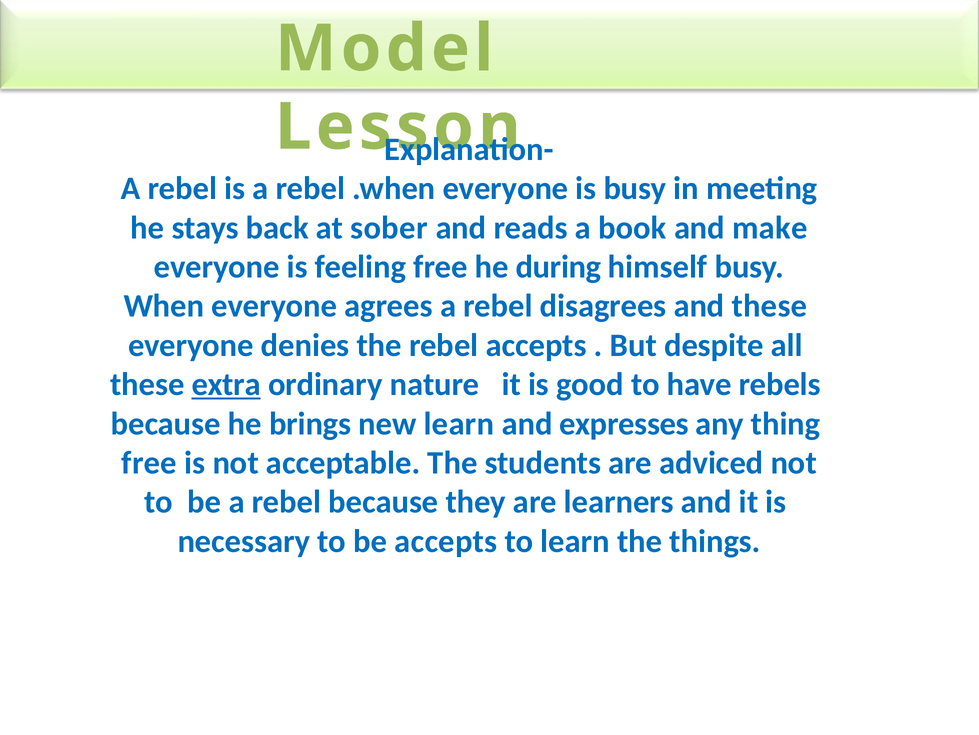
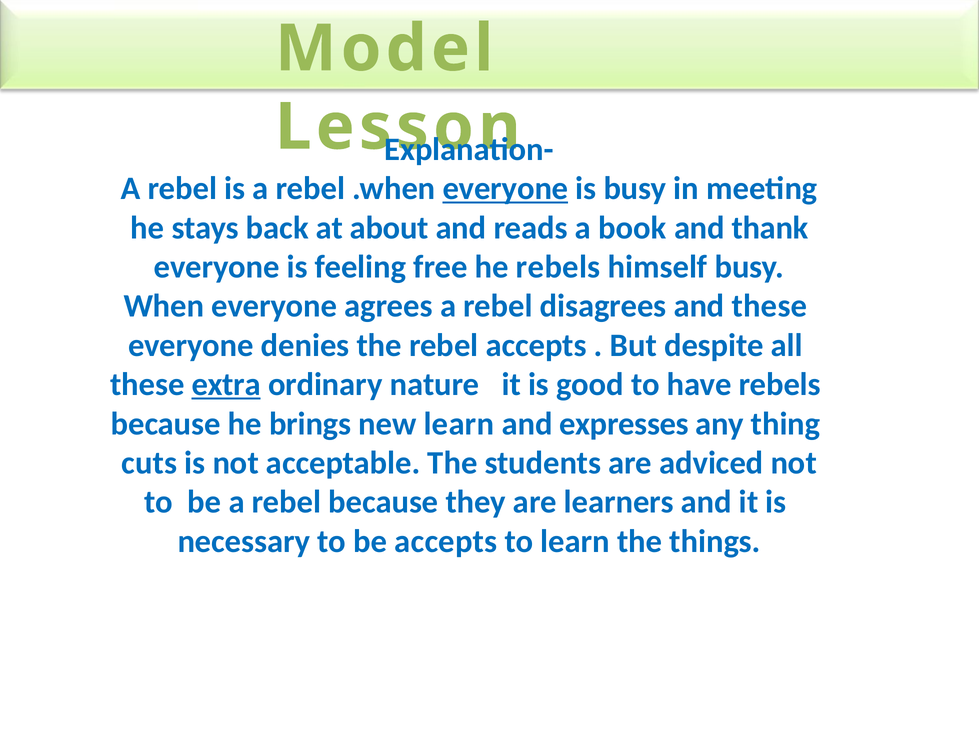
everyone underline: none -> present (505, 188)
sober: sober -> about (389, 228)
make: make -> thank (770, 228)
he during: during -> rebels (558, 267)
free: free -> cuts (149, 463)
